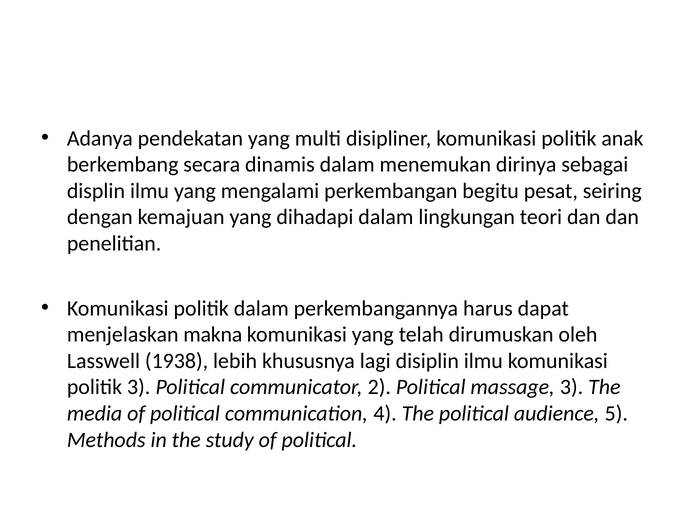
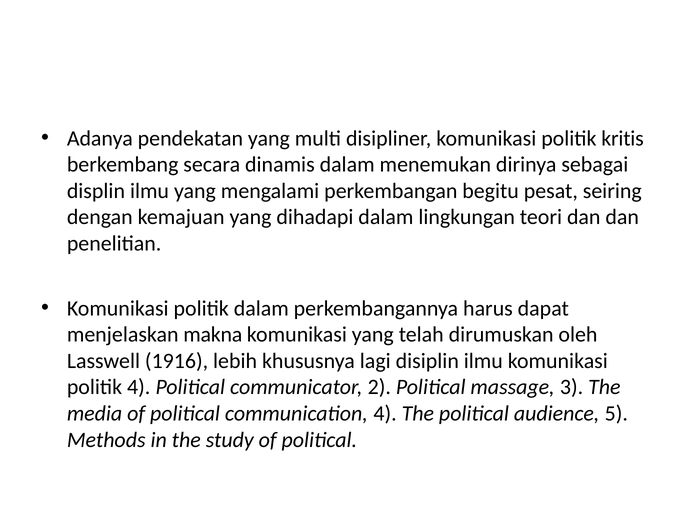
anak: anak -> kritis (623, 138)
1938: 1938 -> 1916 (177, 361)
politik 3: 3 -> 4 (139, 387)
